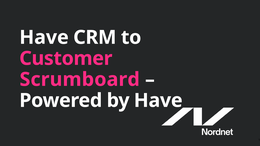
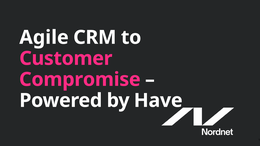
Have: Have -> Agile (44, 37)
Scrumboard: Scrumboard -> Compromise (80, 80)
